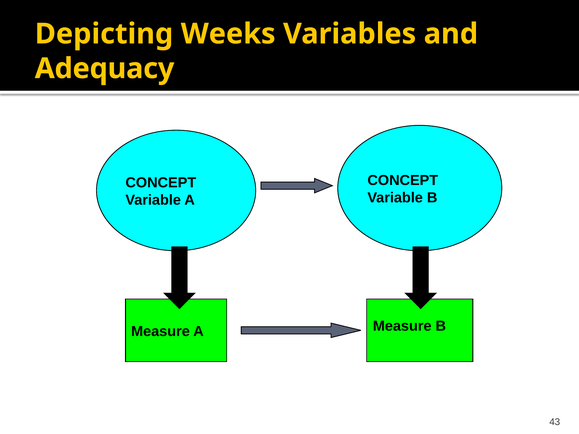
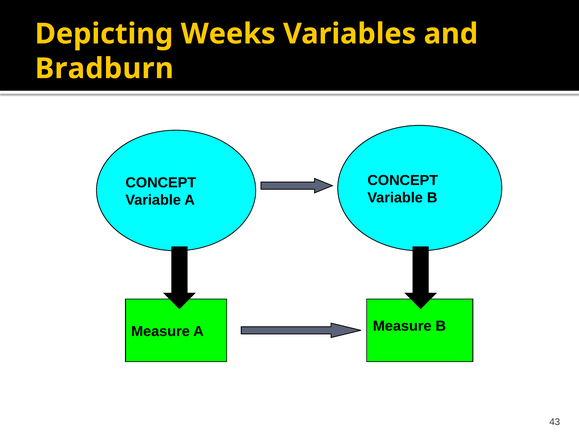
Adequacy: Adequacy -> Bradburn (104, 69)
